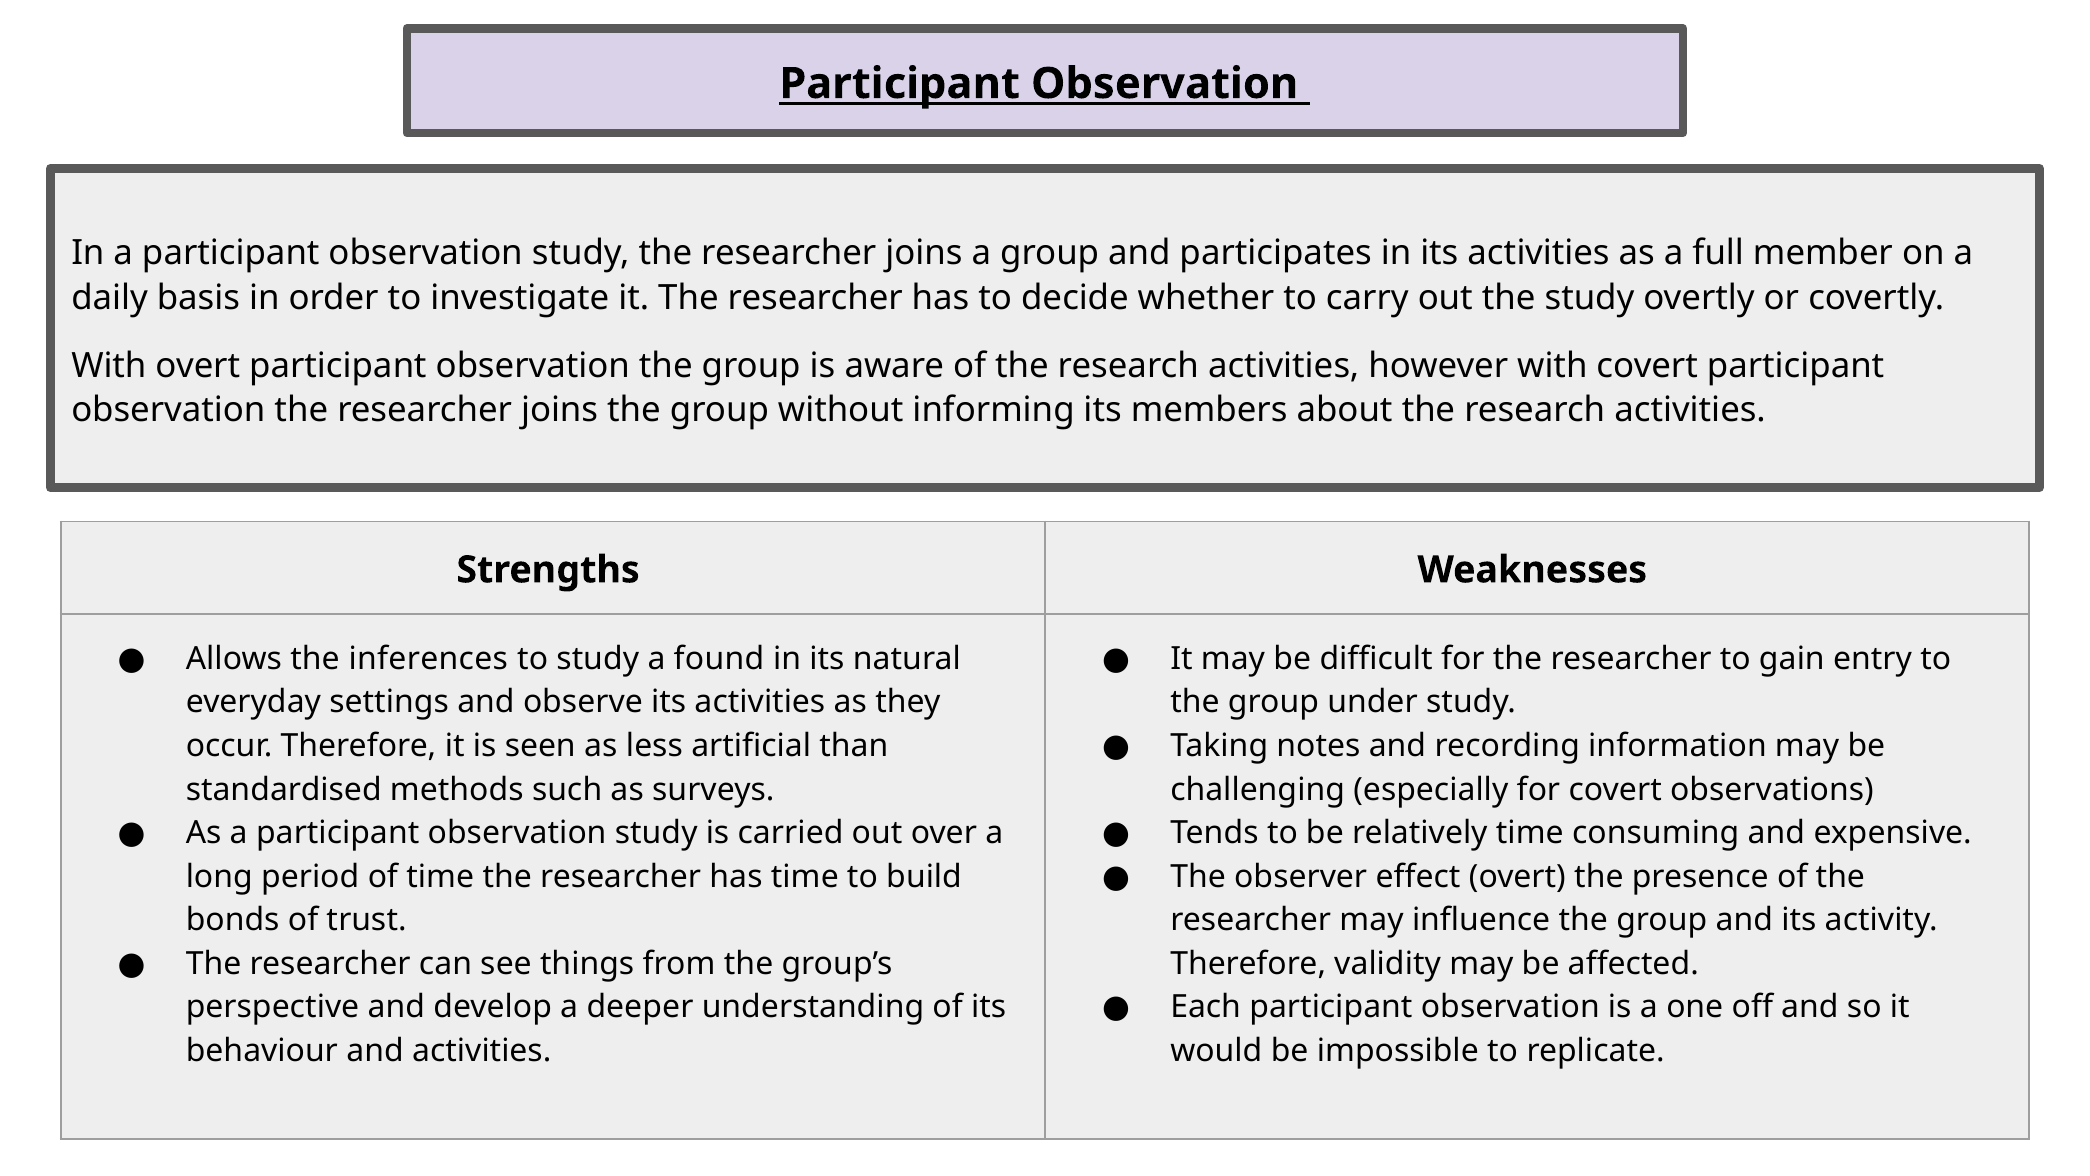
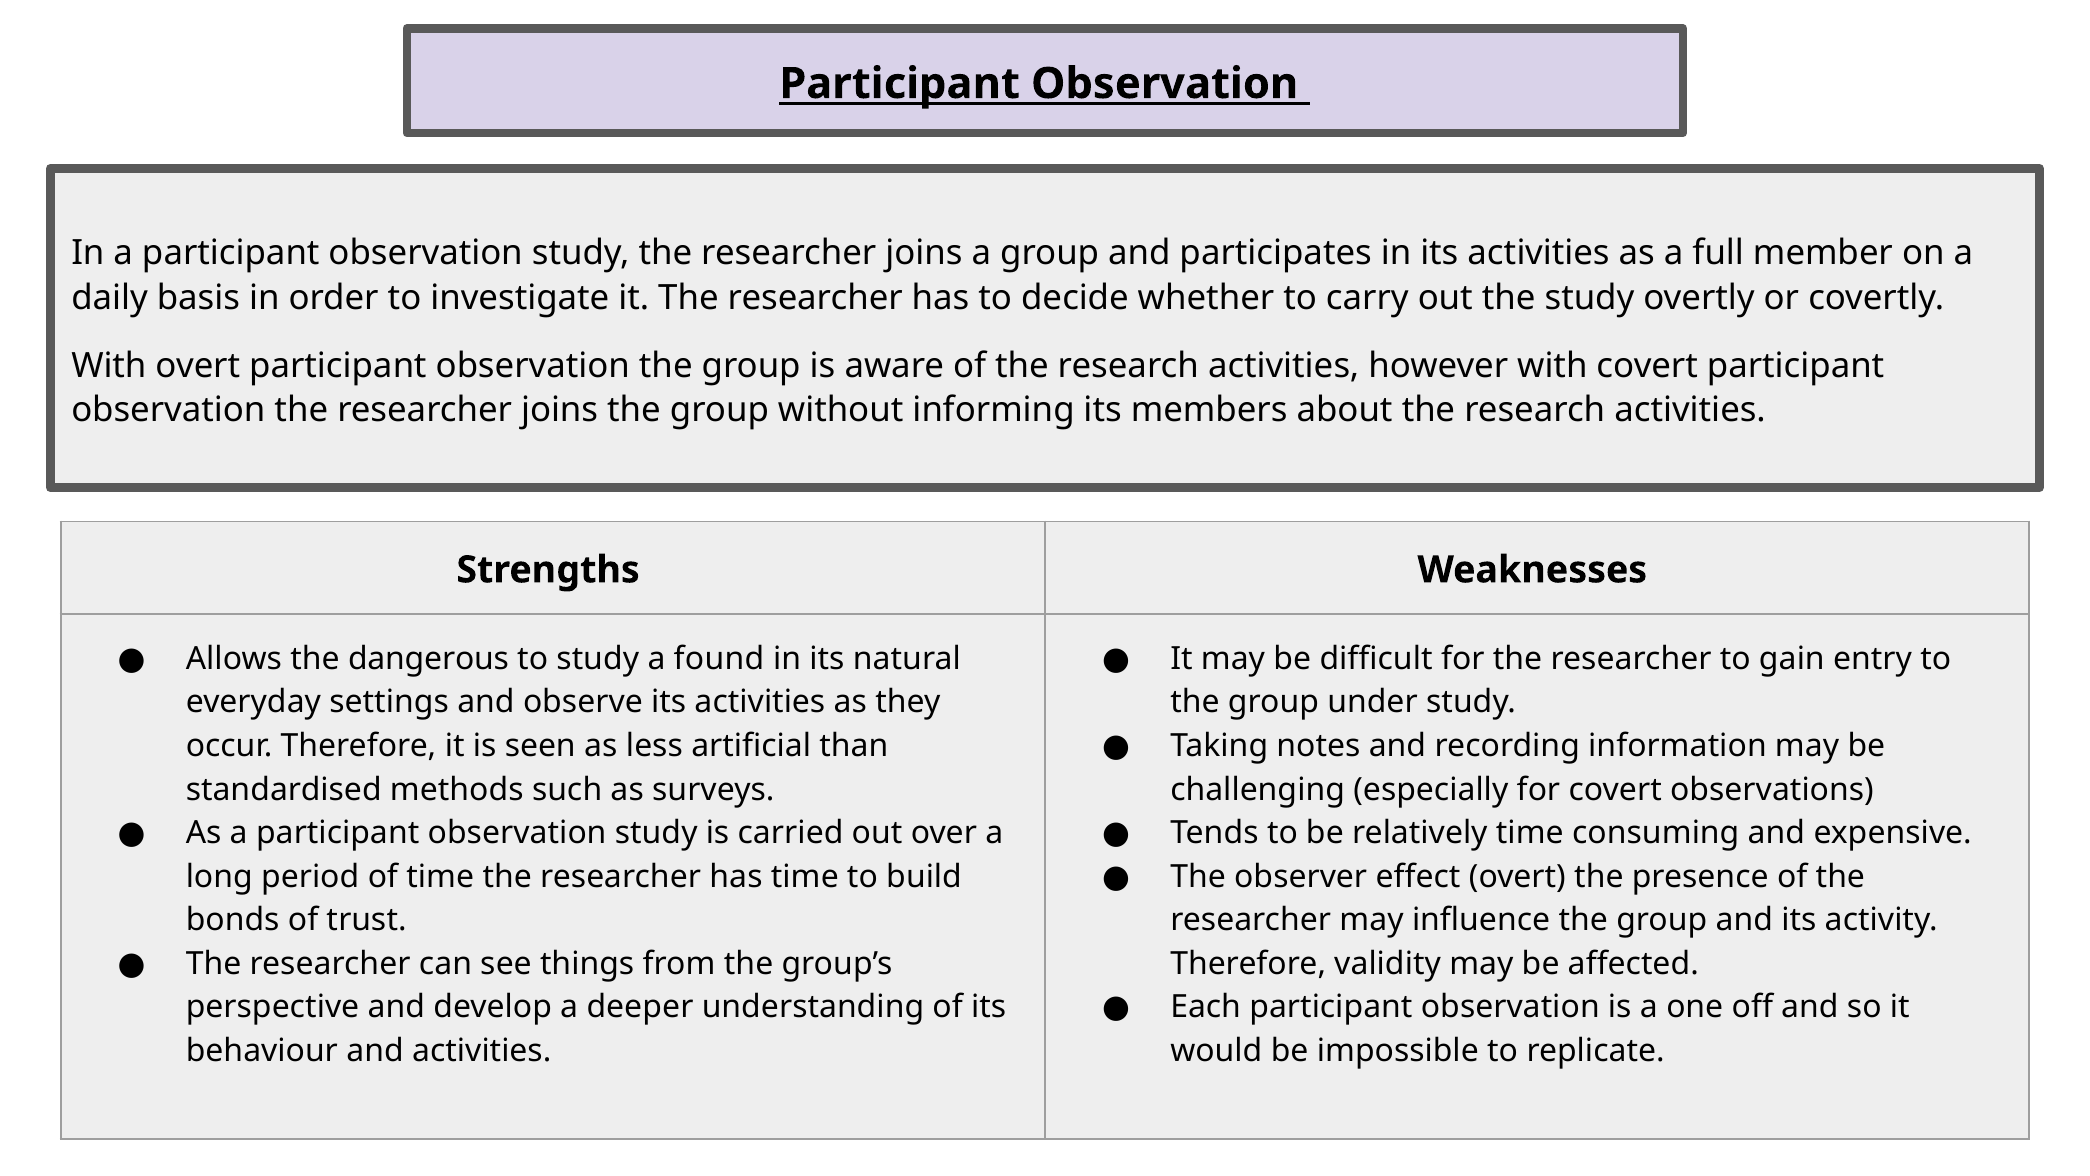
inferences: inferences -> dangerous (429, 659)
